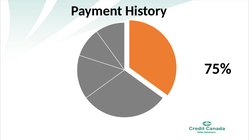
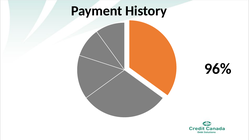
75%: 75% -> 96% (218, 69)
